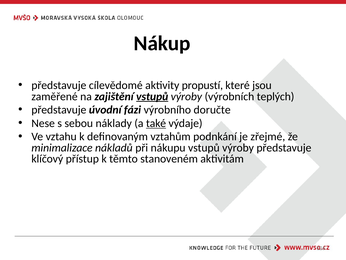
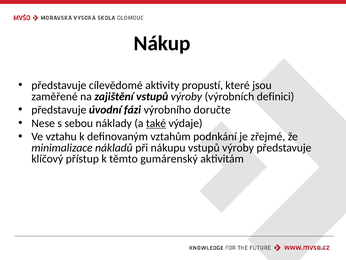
vstupů underline: present -> none (152, 96)
teplých: teplých -> definici (276, 96)
stanoveném: stanoveném -> gumárenský (169, 159)
